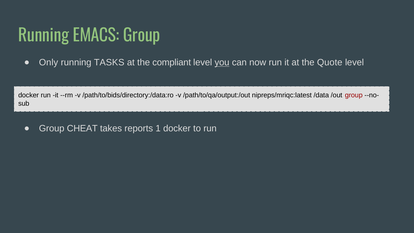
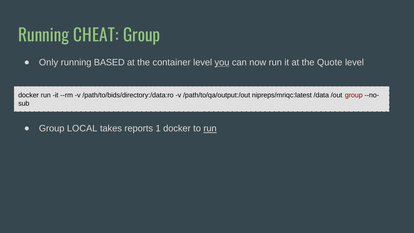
EMACS: EMACS -> CHEAT (96, 36)
TASKS: TASKS -> BASED (109, 62)
compliant: compliant -> container (172, 62)
CHEAT: CHEAT -> LOCAL (82, 129)
run underline: none -> present (210, 129)
